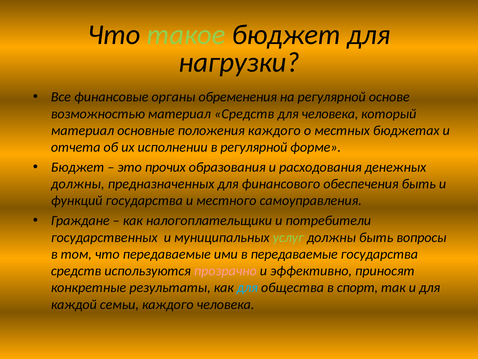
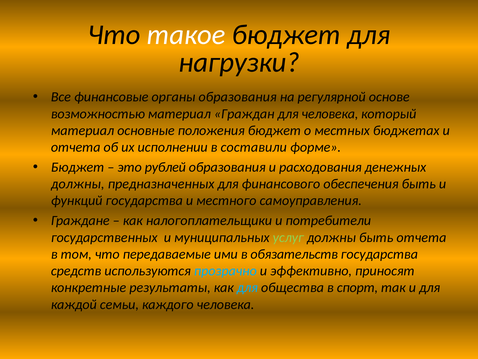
такое colour: light green -> white (186, 35)
органы обременения: обременения -> образования (238, 97)
материал Средств: Средств -> Граждан (244, 114)
положения каждого: каждого -> бюджет (274, 130)
в регулярной: регулярной -> составили (254, 147)
прочих: прочих -> рублей (165, 167)
быть вопросы: вопросы -> отчета (421, 237)
в передаваемые: передаваемые -> обязательств (294, 254)
прозрачно colour: pink -> light blue (225, 271)
